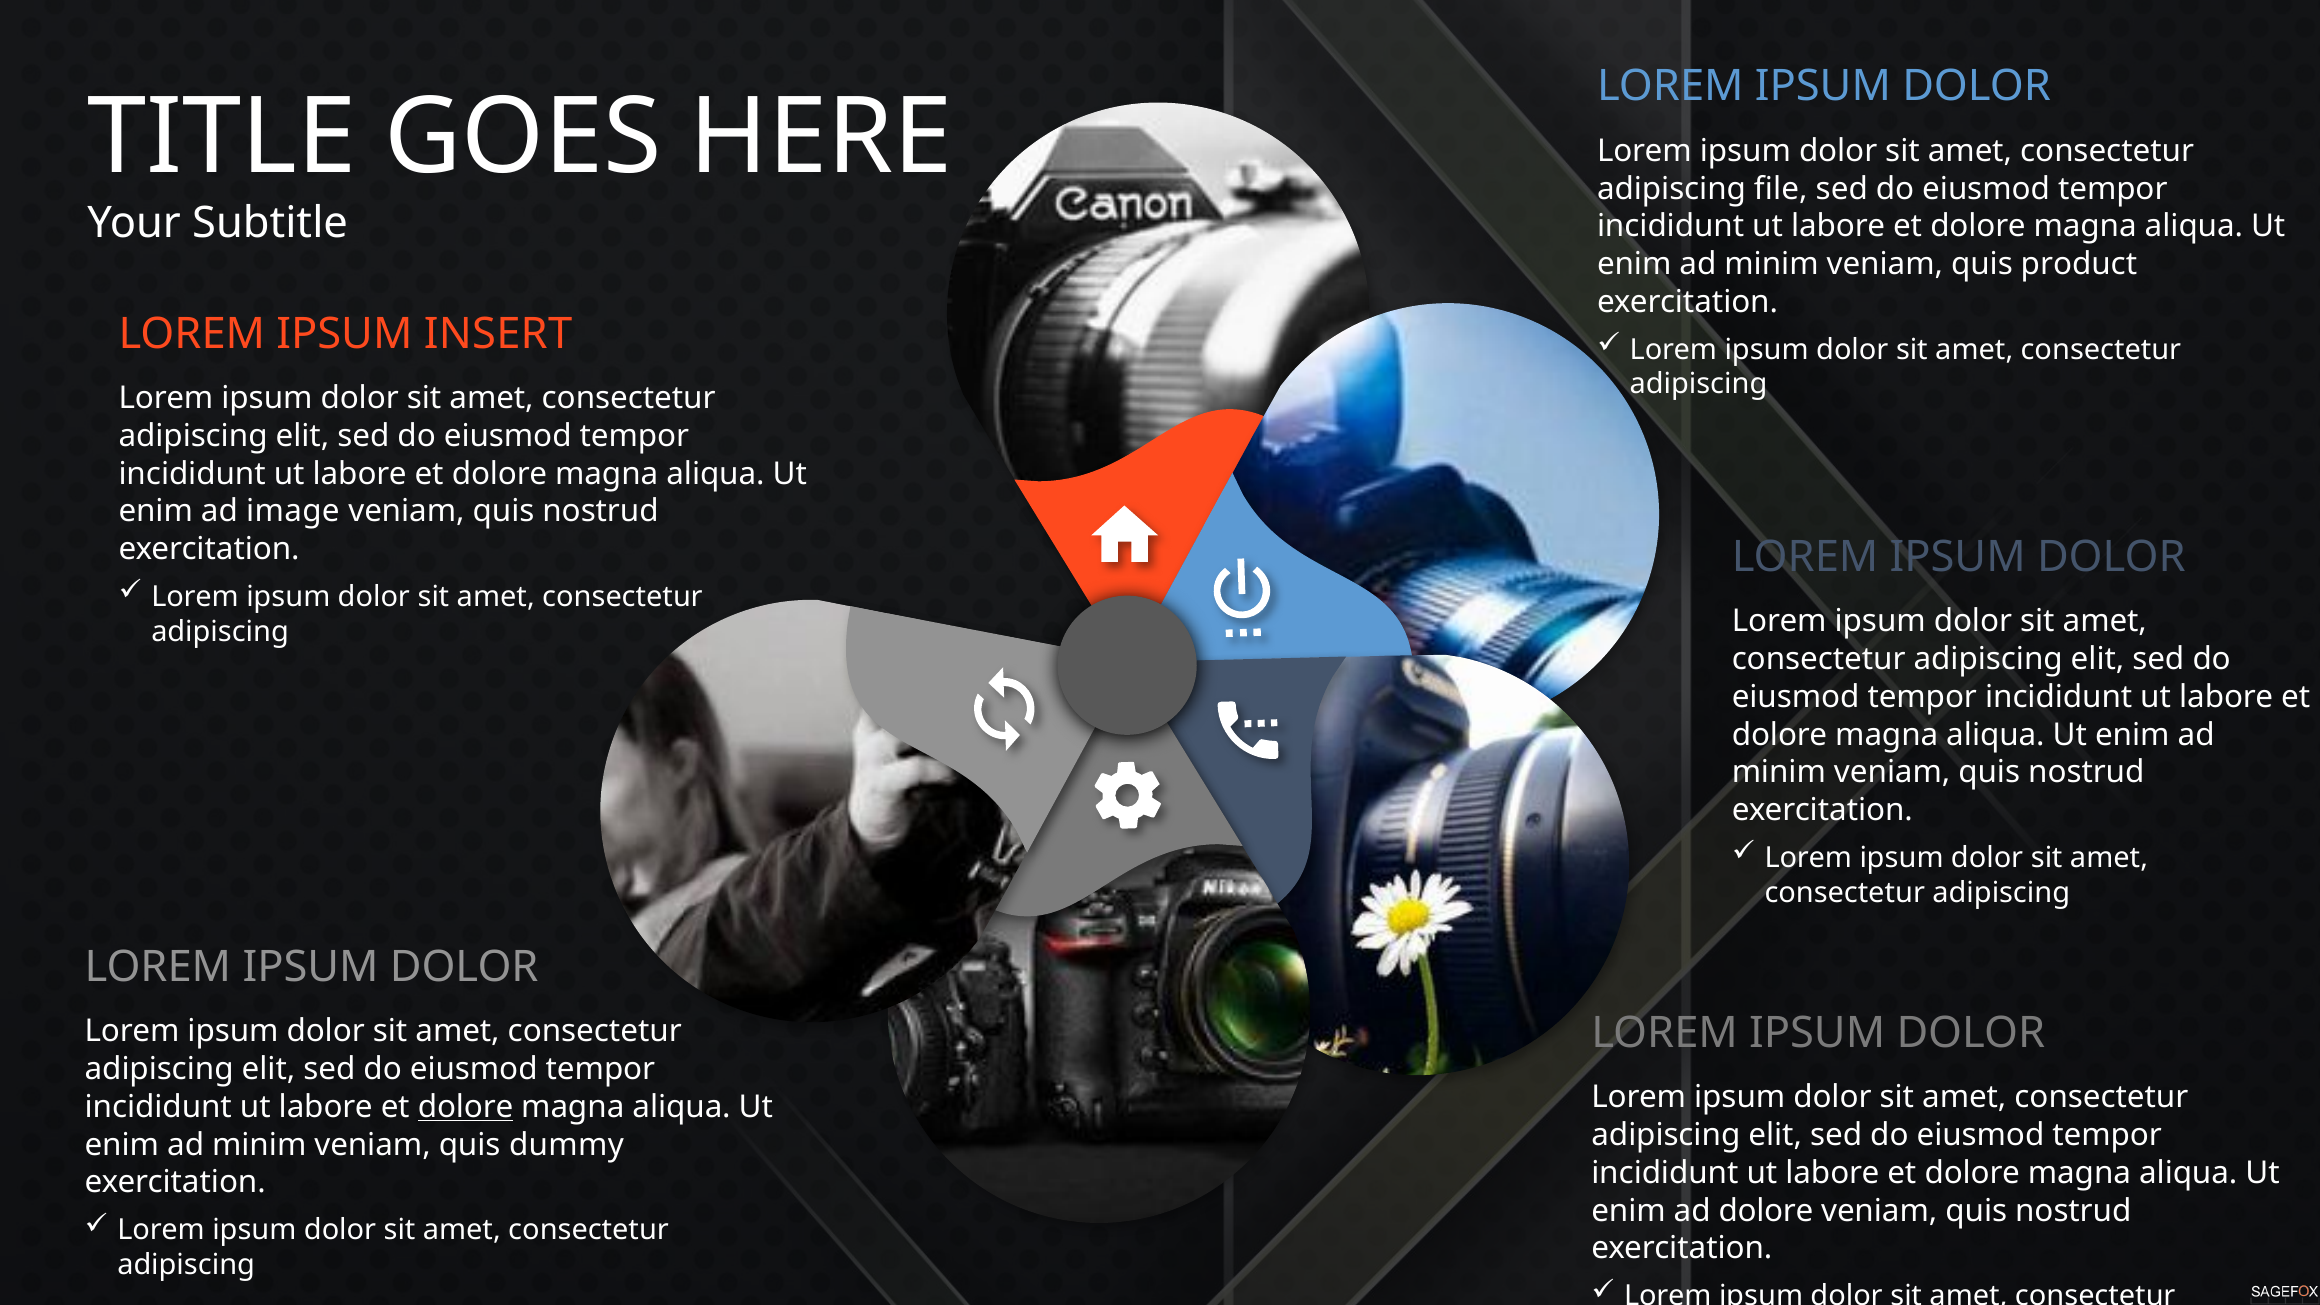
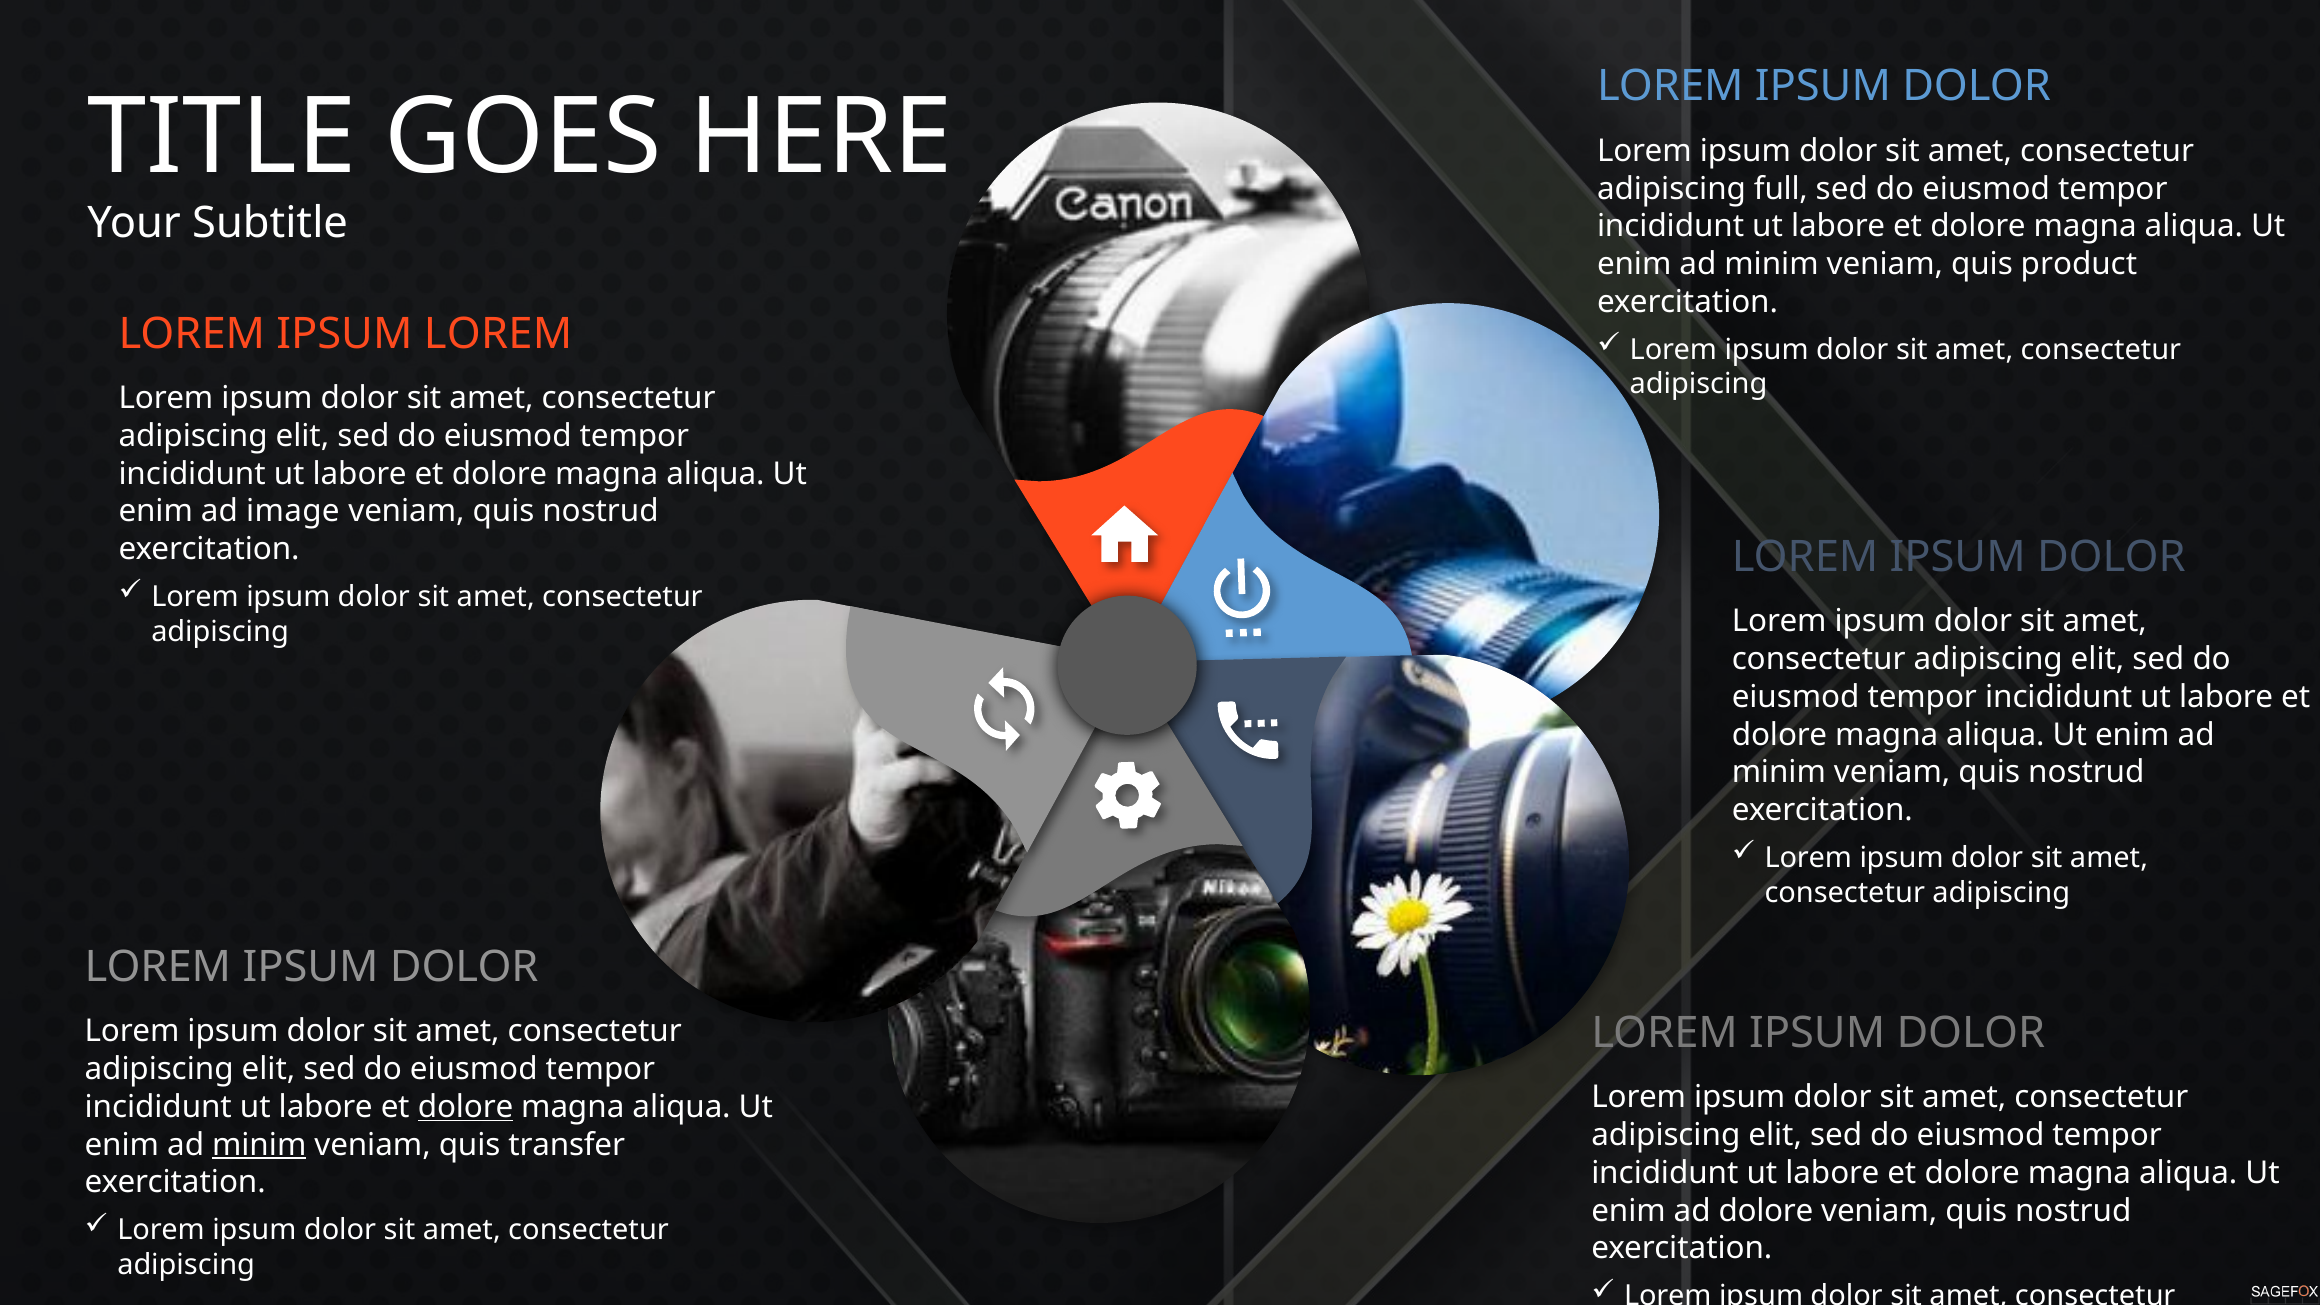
file: file -> full (1781, 189)
IPSUM INSERT: INSERT -> LOREM (498, 334)
minim underline: none -> present (259, 1145)
dummy: dummy -> transfer (567, 1145)
